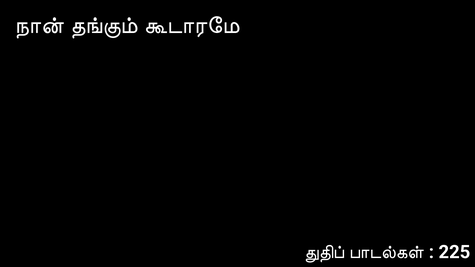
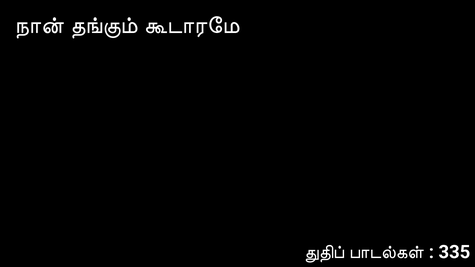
225: 225 -> 335 (454, 252)
